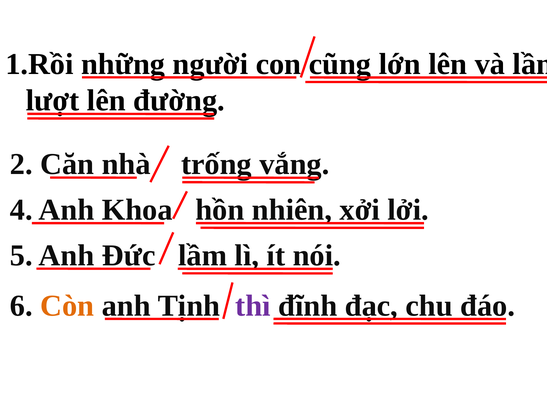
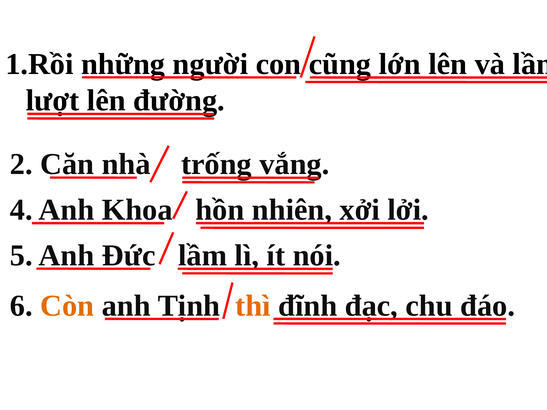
thì colour: purple -> orange (253, 306)
